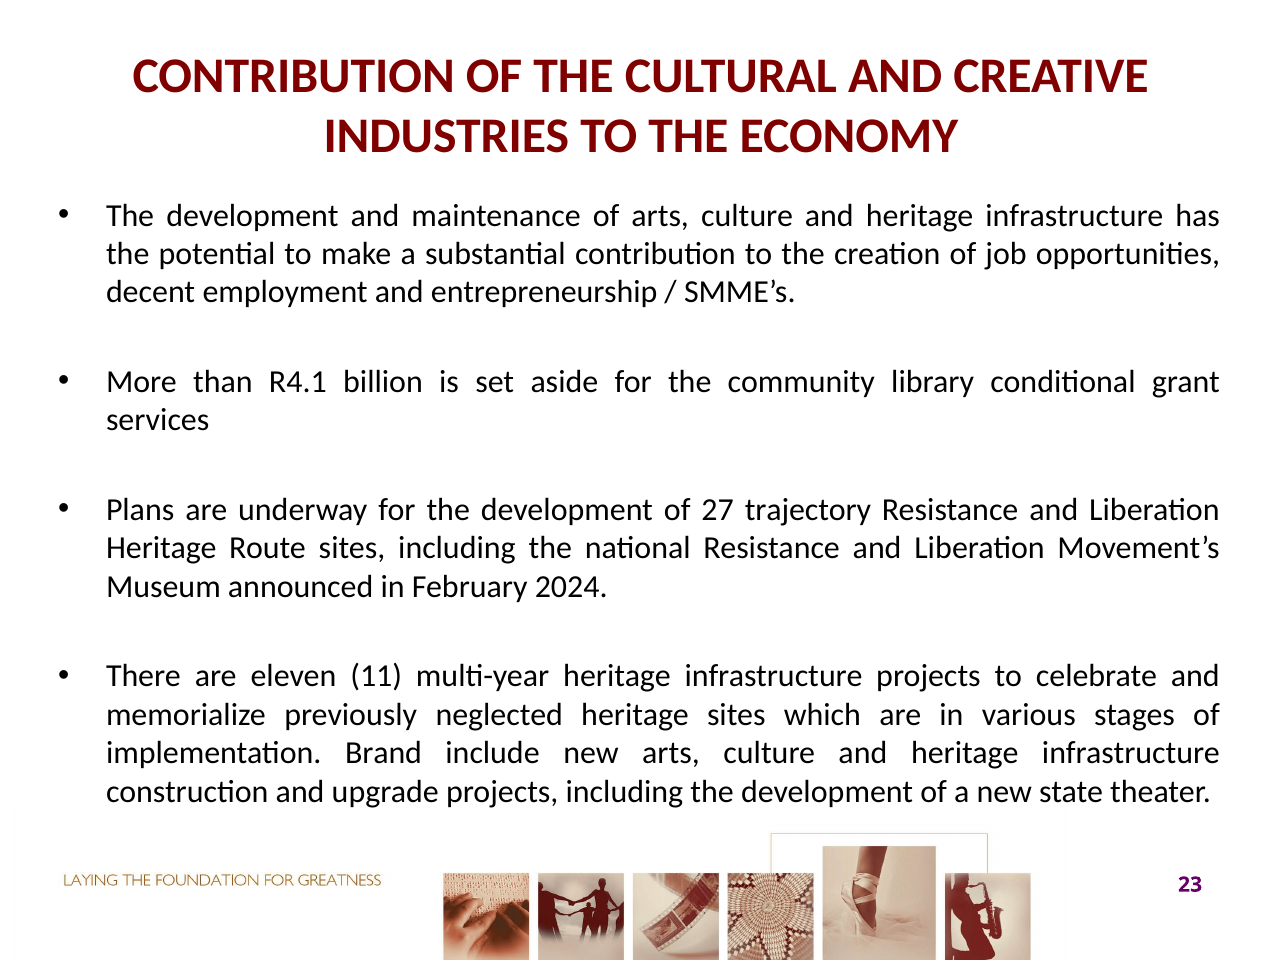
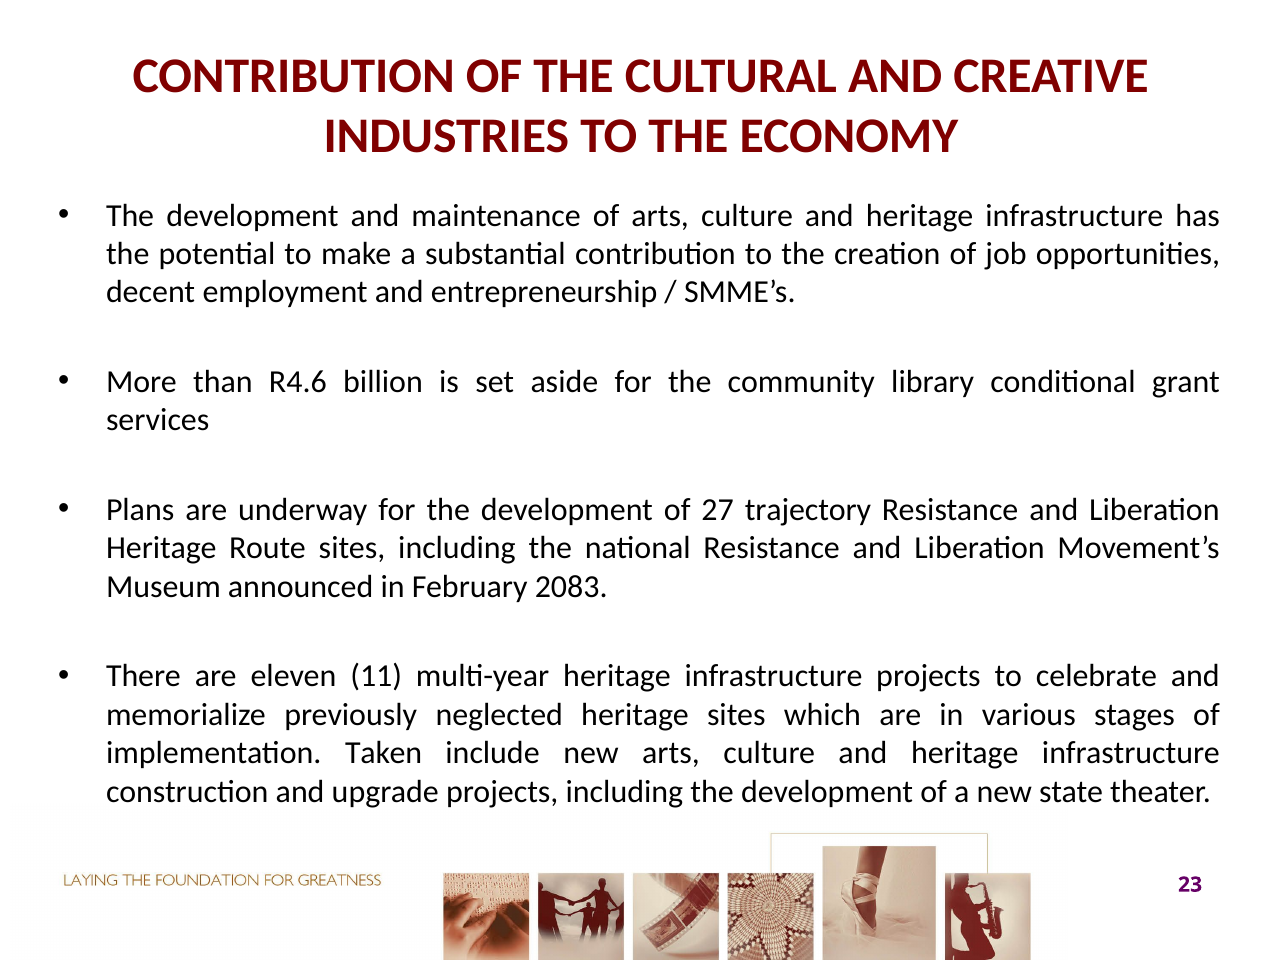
R4.1: R4.1 -> R4.6 (298, 382)
2024: 2024 -> 2083 (571, 586)
Brand: Brand -> Taken (384, 753)
